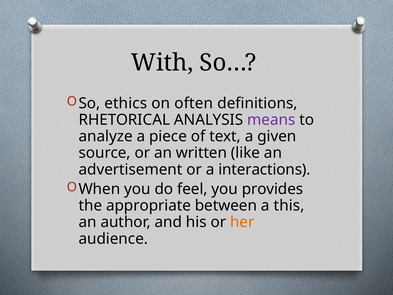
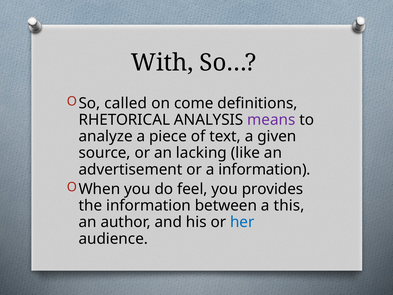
ethics: ethics -> called (126, 103)
often: often -> come (194, 103)
written: written -> lacking (201, 153)
a interactions: interactions -> information (264, 169)
the appropriate: appropriate -> information (149, 205)
her colour: orange -> blue (242, 222)
